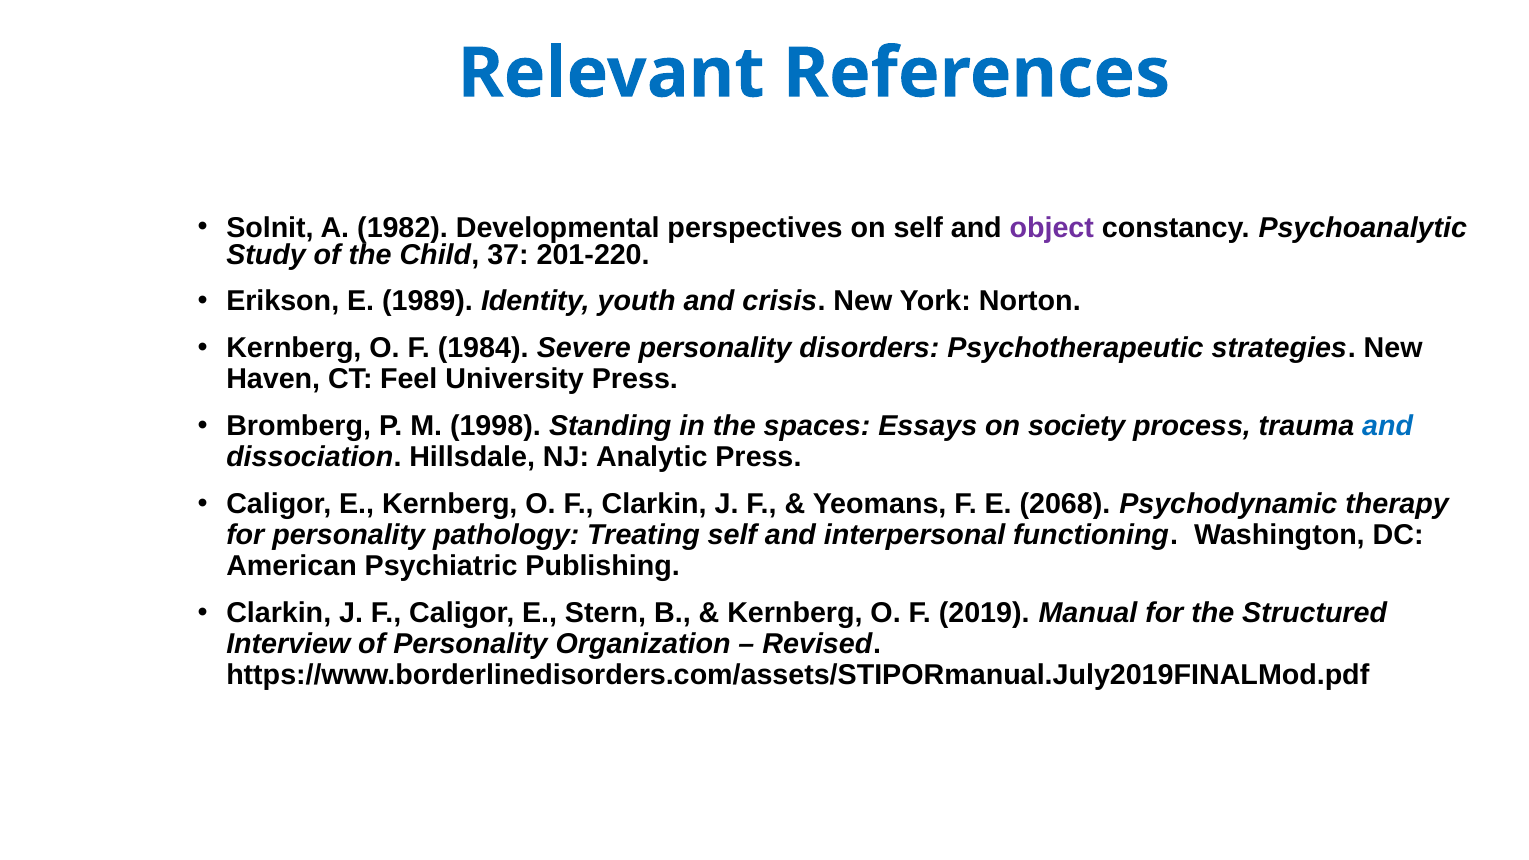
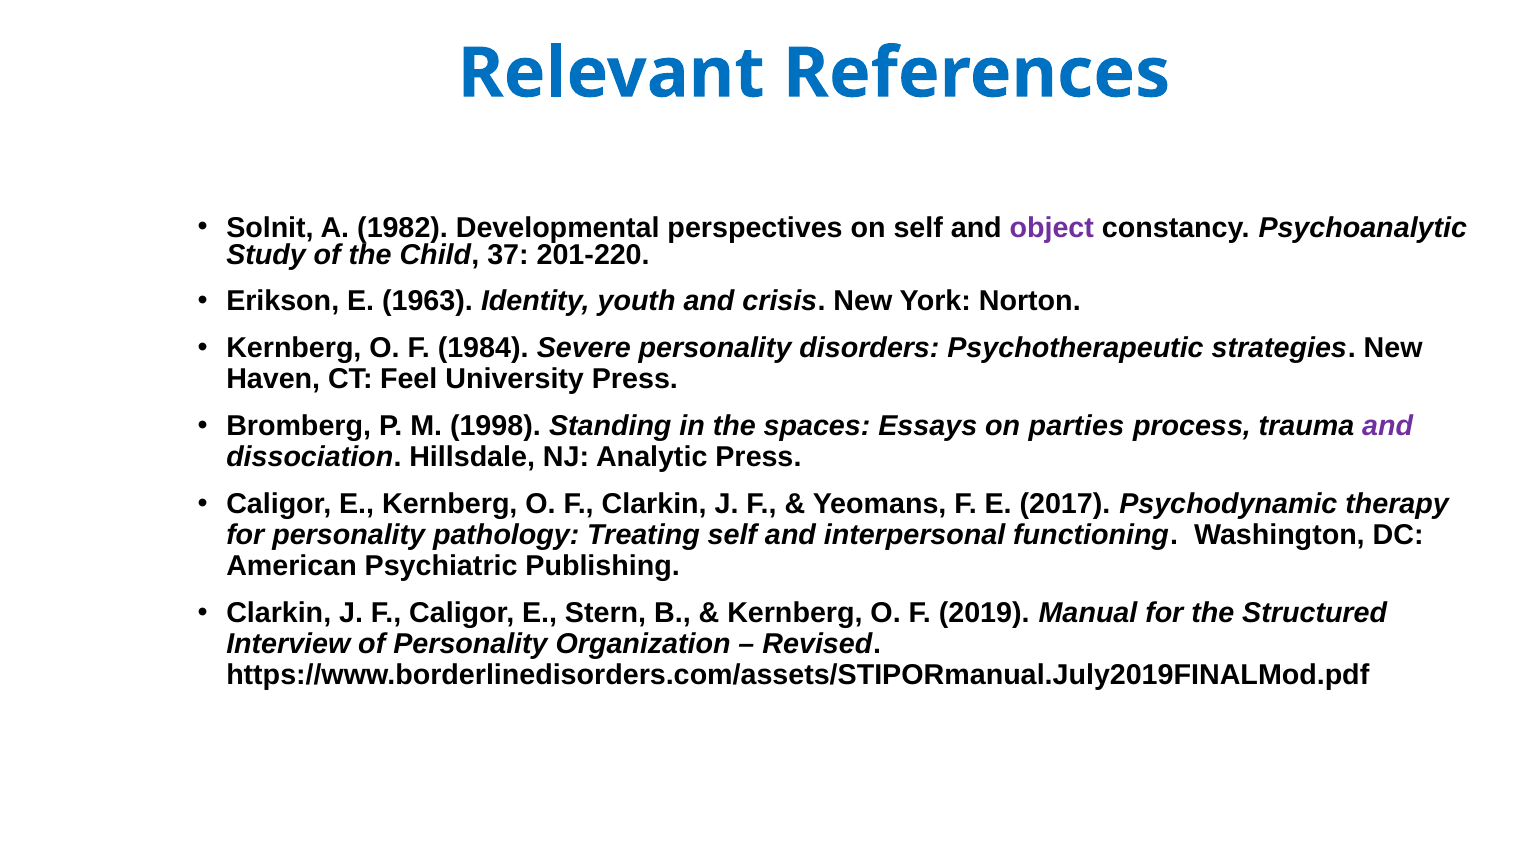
1989: 1989 -> 1963 (427, 301)
society: society -> parties (1076, 426)
and colour: blue -> purple (1388, 426)
2068: 2068 -> 2017 (1065, 504)
